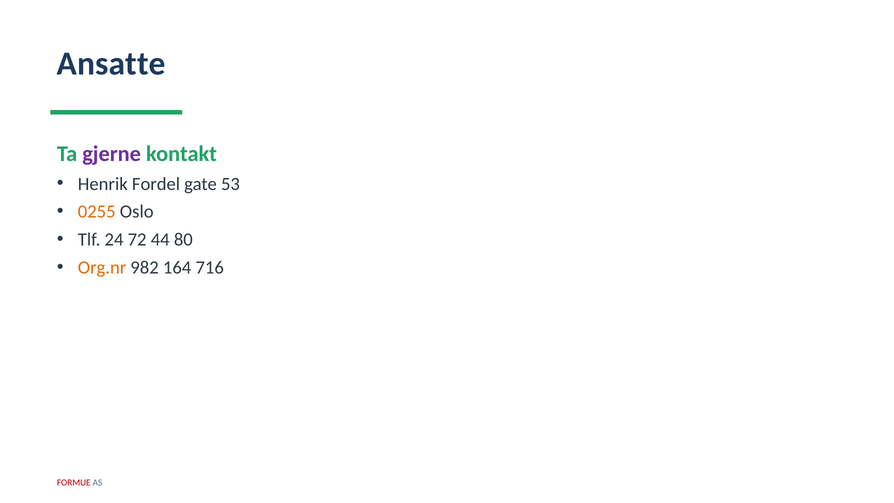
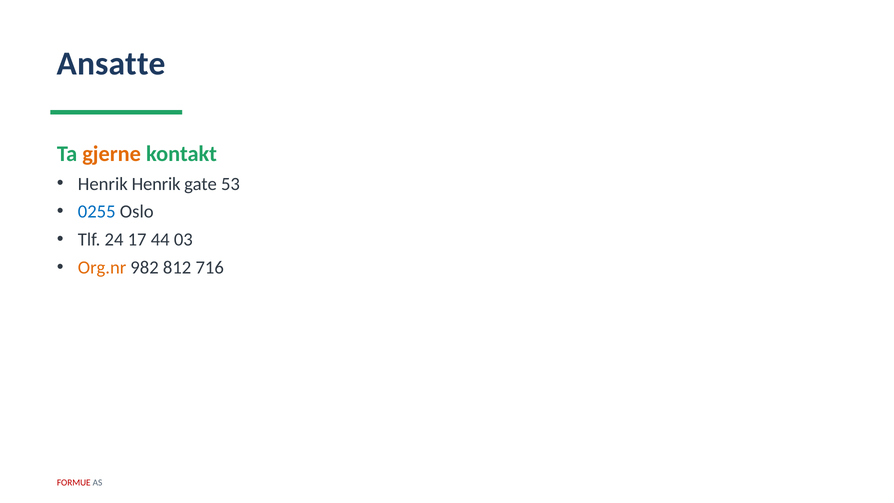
gjerne colour: purple -> orange (112, 154)
Henrik Fordel: Fordel -> Henrik (156, 184)
0255 colour: orange -> blue (97, 212)
72: 72 -> 17 (137, 240)
80: 80 -> 03 (183, 240)
164: 164 -> 812 (177, 268)
